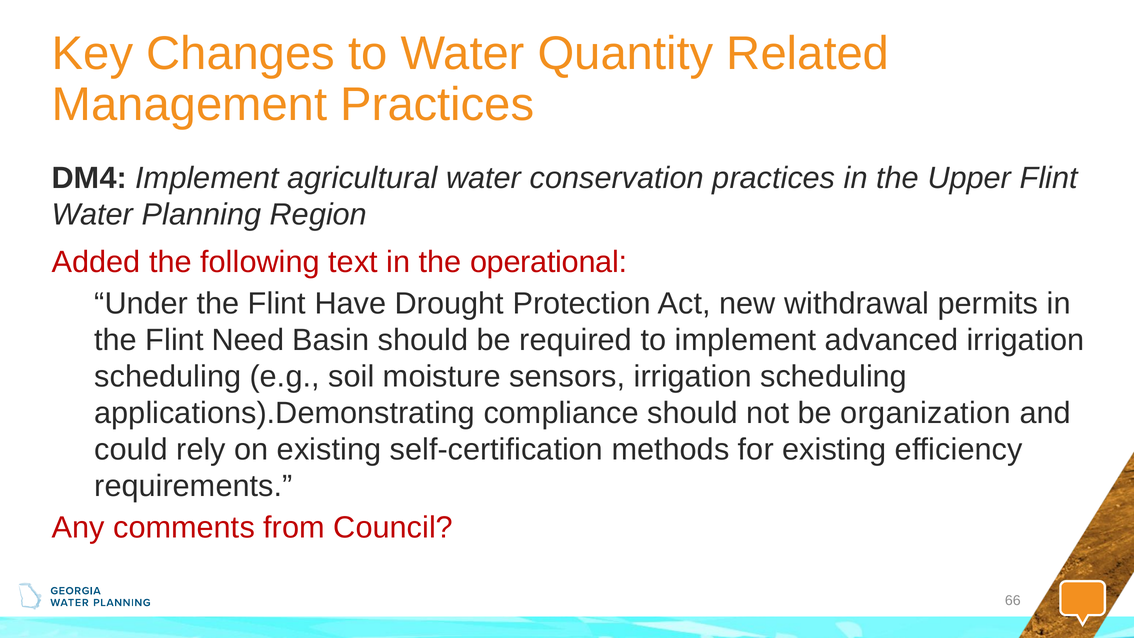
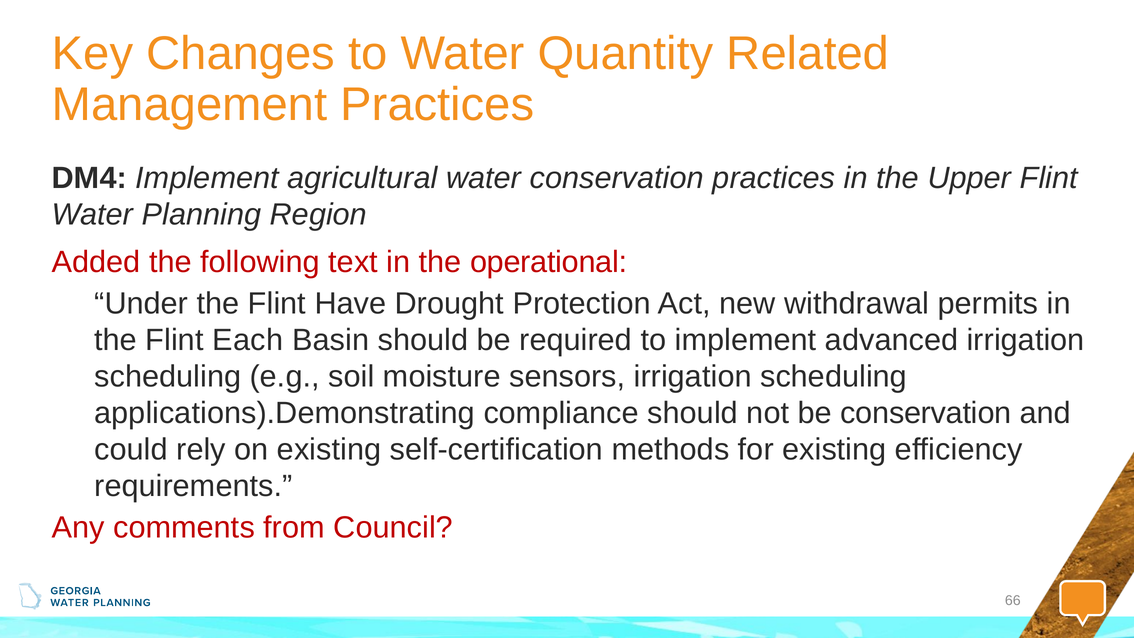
Need: Need -> Each (248, 340)
be organization: organization -> conservation (926, 413)
